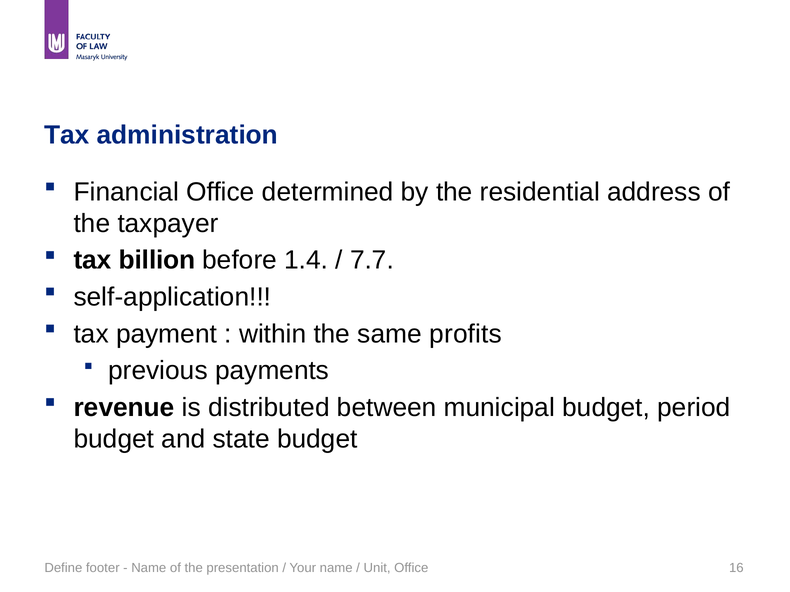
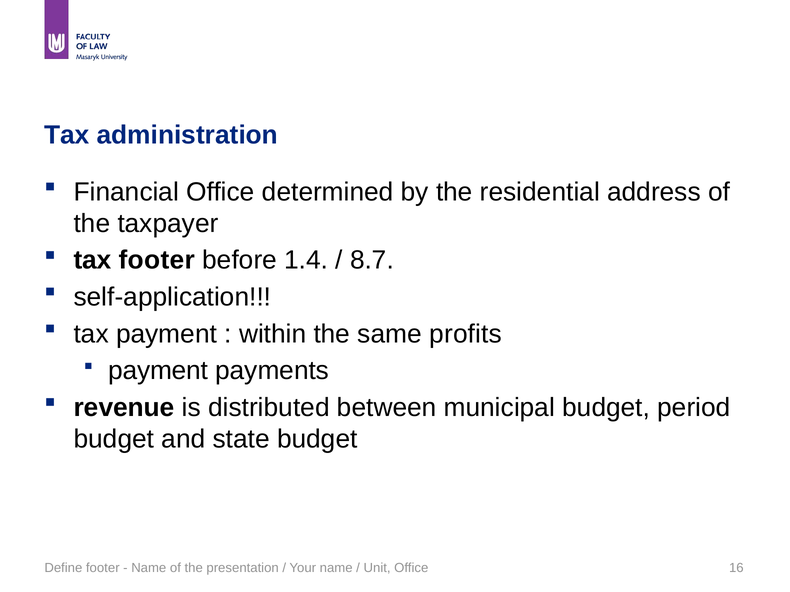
tax billion: billion -> footer (157, 260)
7.7: 7.7 -> 8.7 (372, 260)
previous: previous -> payment (158, 371)
